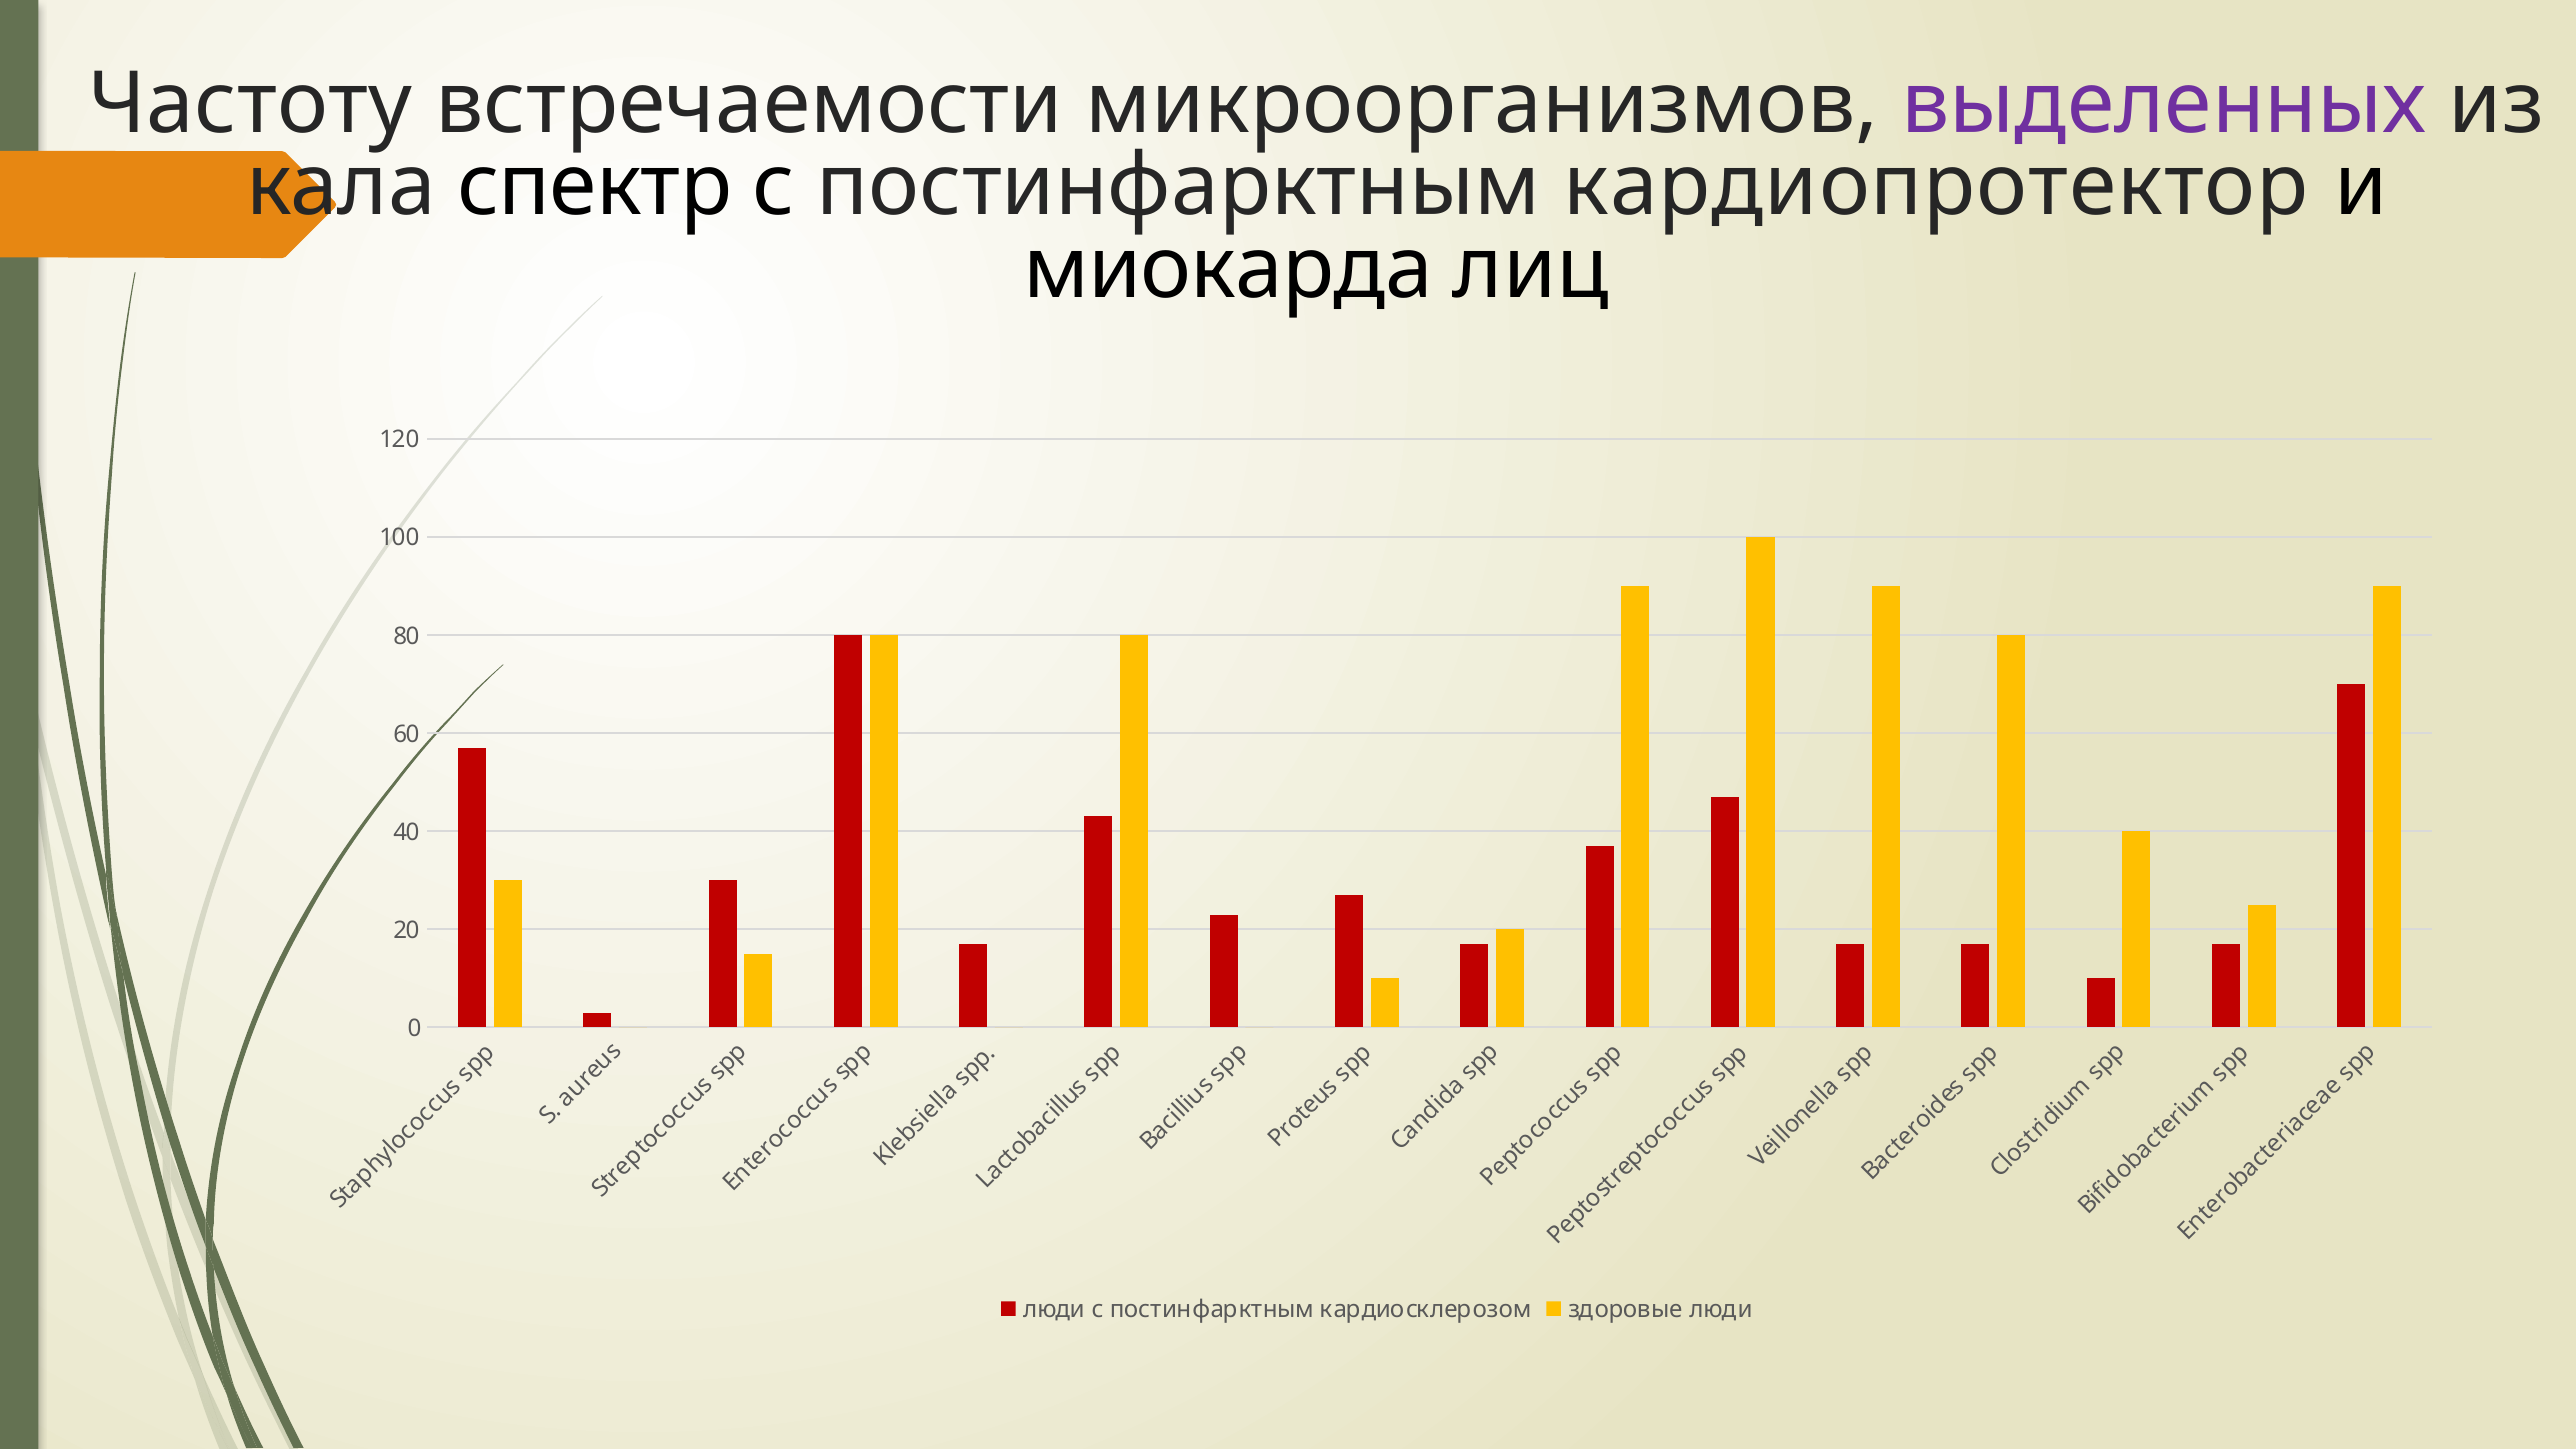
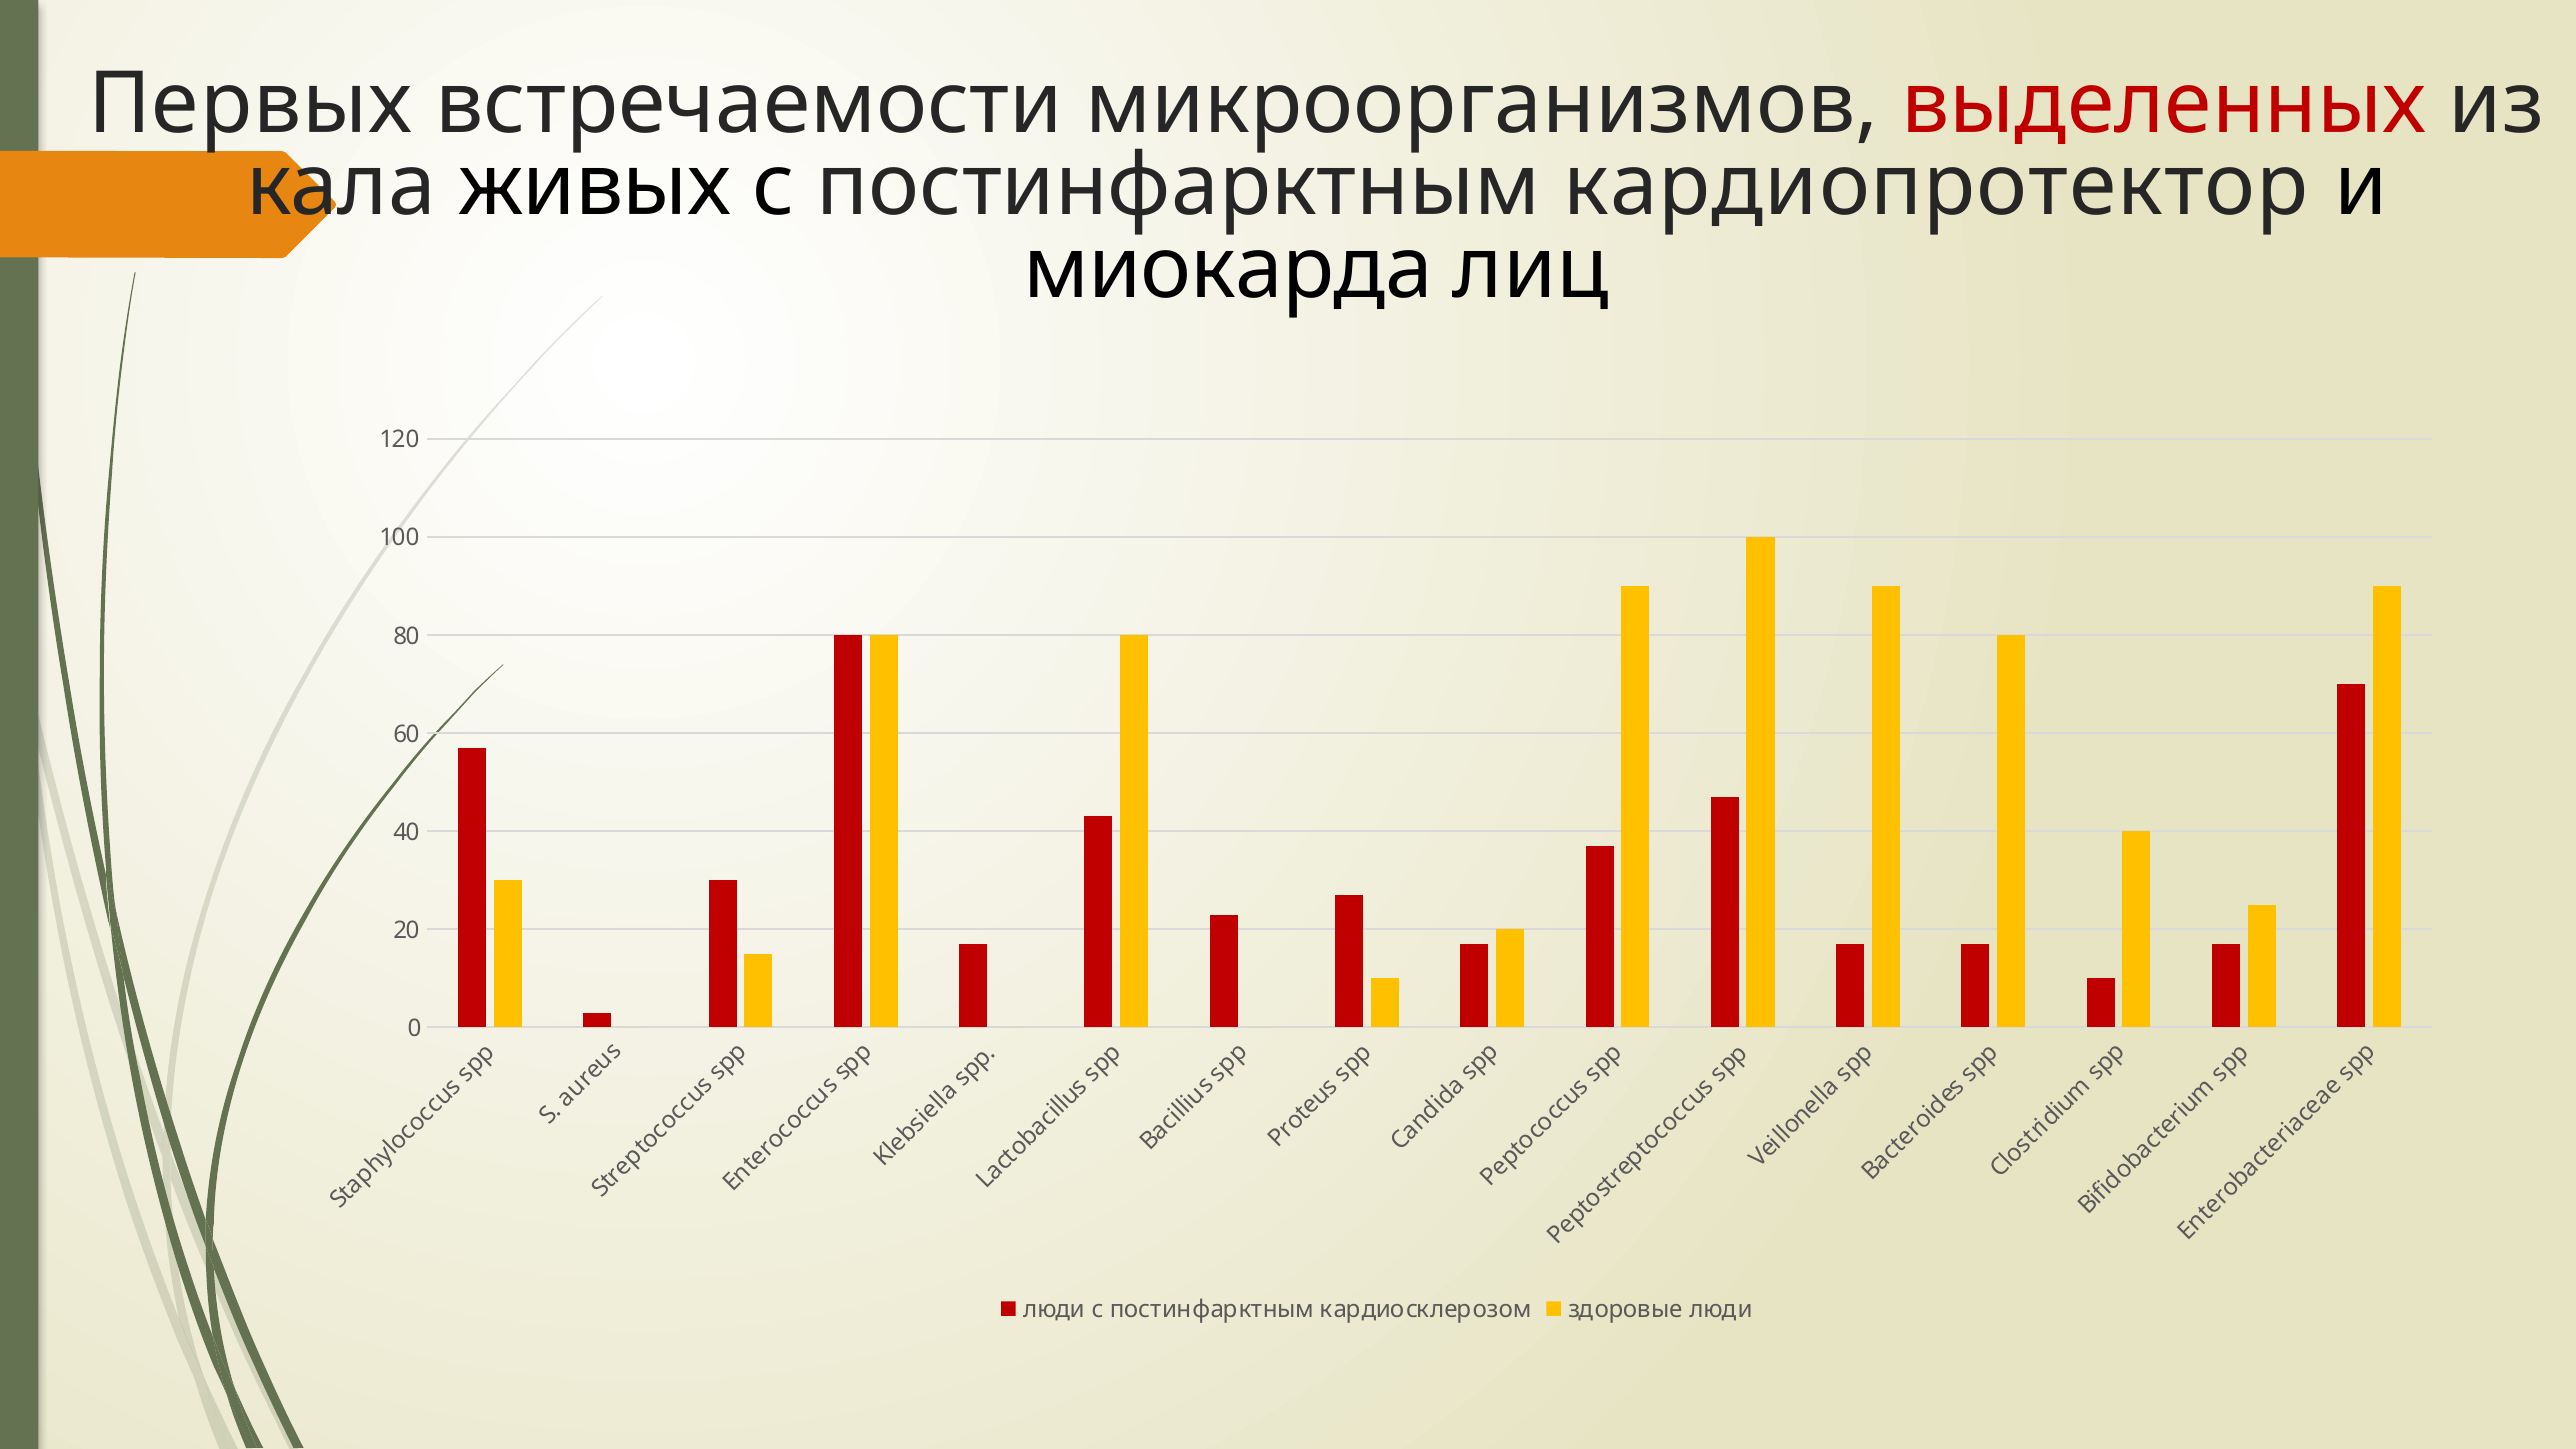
Частоту: Частоту -> Первых (250, 104)
выделенных colour: purple -> red (2164, 104)
спектр: спектр -> живых (595, 186)
